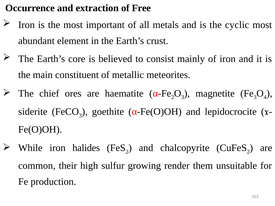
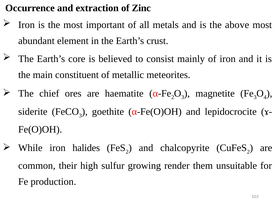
Free: Free -> Zinc (141, 8)
cyclic: cyclic -> above (237, 25)
